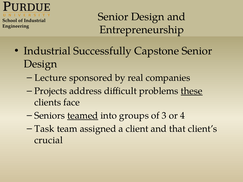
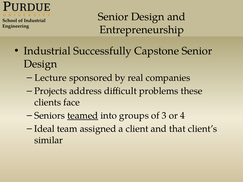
these underline: present -> none (192, 91)
Task: Task -> Ideal (44, 129)
crucial: crucial -> similar (49, 140)
